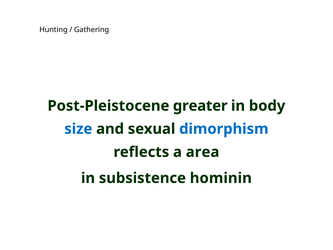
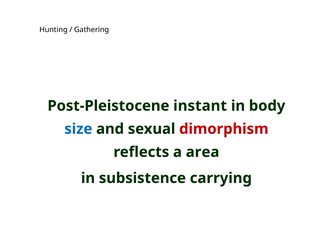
greater: greater -> instant (200, 106)
dimorphism colour: blue -> red (224, 129)
hominin: hominin -> carrying (221, 178)
